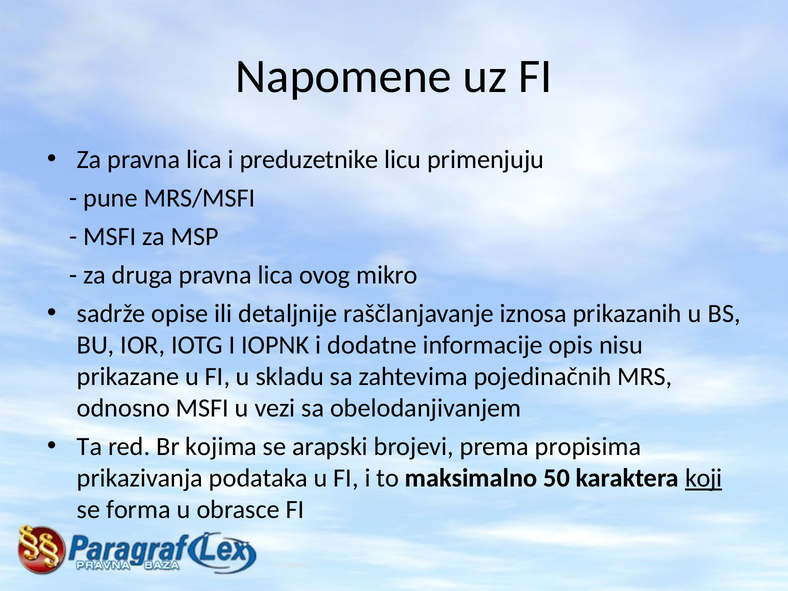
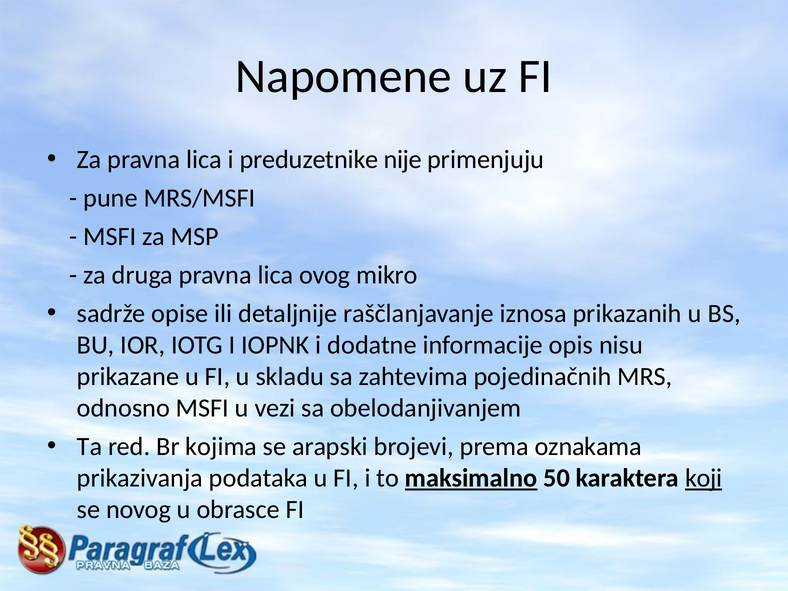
licu: licu -> nije (403, 159)
propisima: propisima -> oznakama (588, 447)
maksimalno underline: none -> present (471, 478)
forma: forma -> novog (139, 510)
